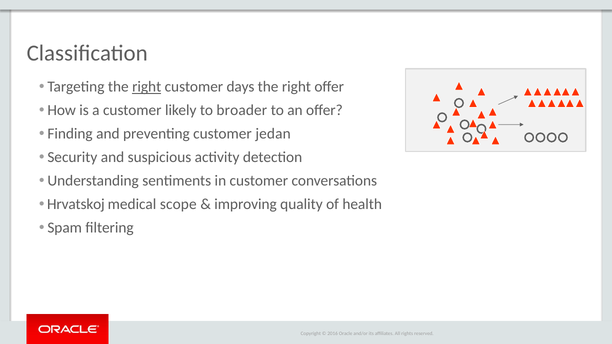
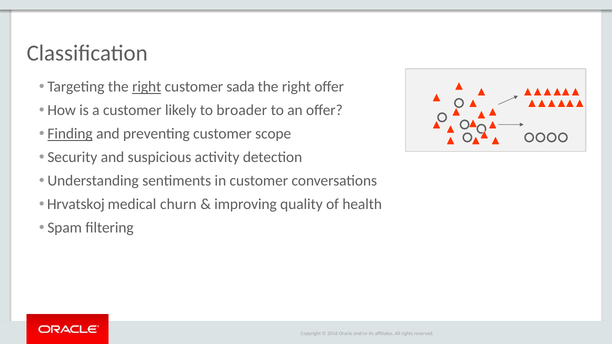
days: days -> sada (241, 87)
Finding underline: none -> present (70, 134)
jedan: jedan -> scope (273, 134)
scope: scope -> churn (178, 205)
